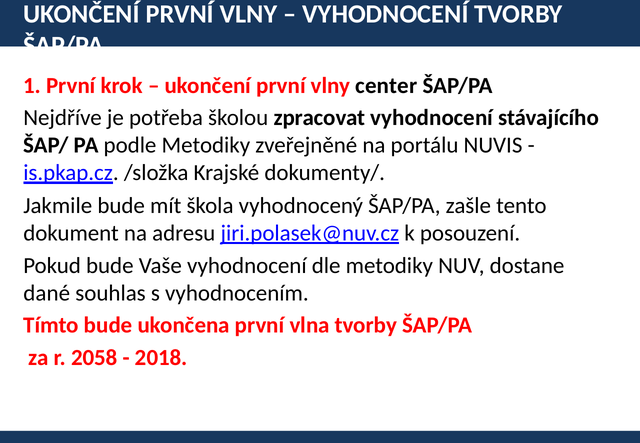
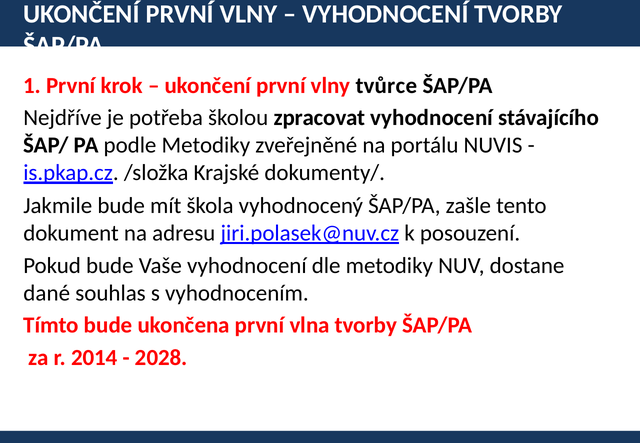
center: center -> tvůrce (386, 86)
2058: 2058 -> 2014 (94, 357)
2018: 2018 -> 2028 (161, 357)
